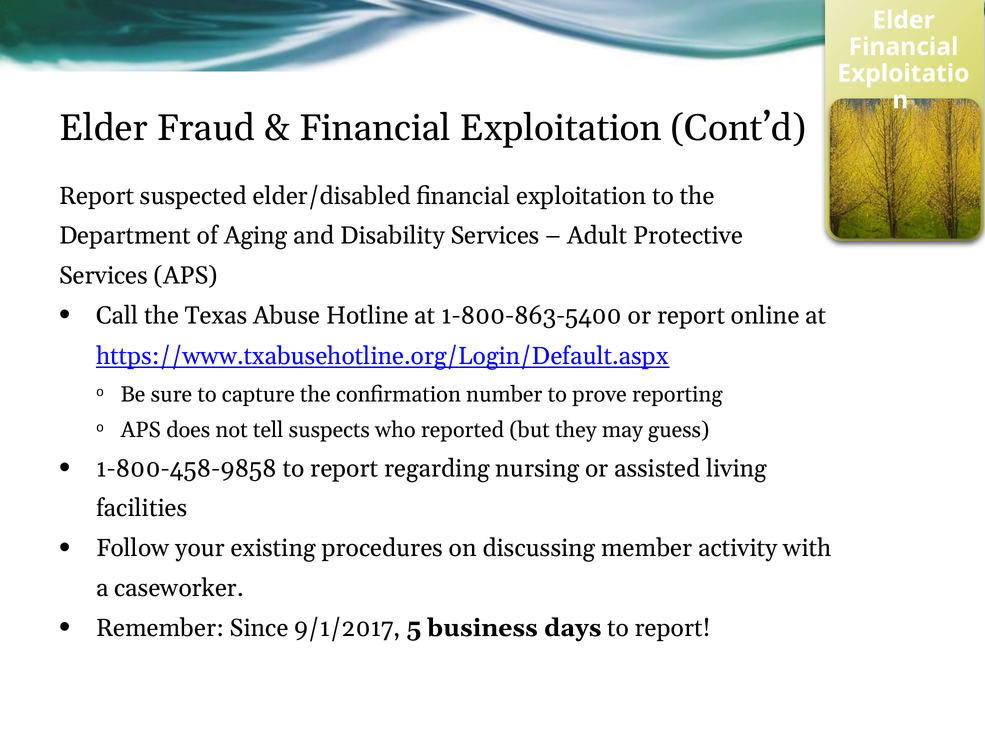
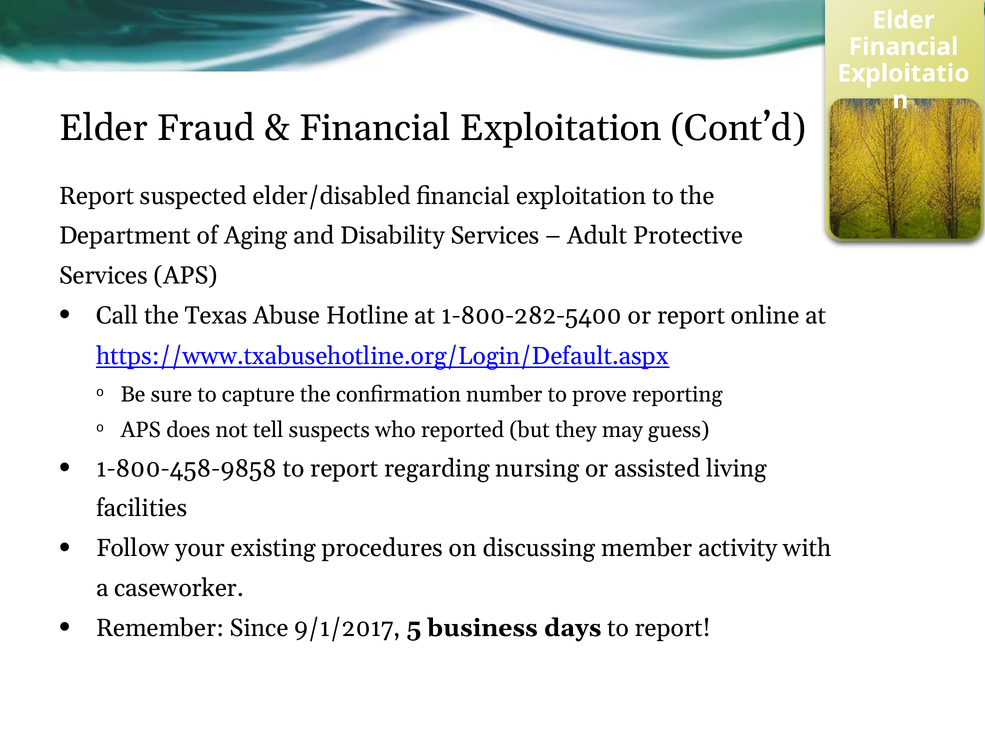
1-800-863-5400: 1-800-863-5400 -> 1-800-282-5400 (532, 315)
